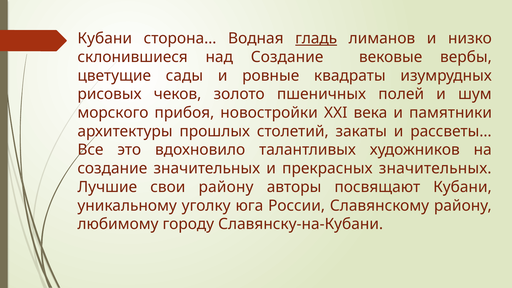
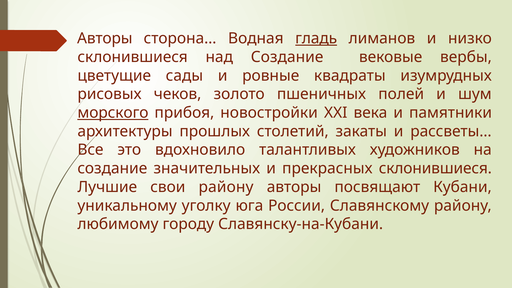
Кубани: Кубани -> Авторы (105, 38)
морского underline: none -> present (113, 113)
прекрасных значительных: значительных -> склонившиеся (435, 168)
